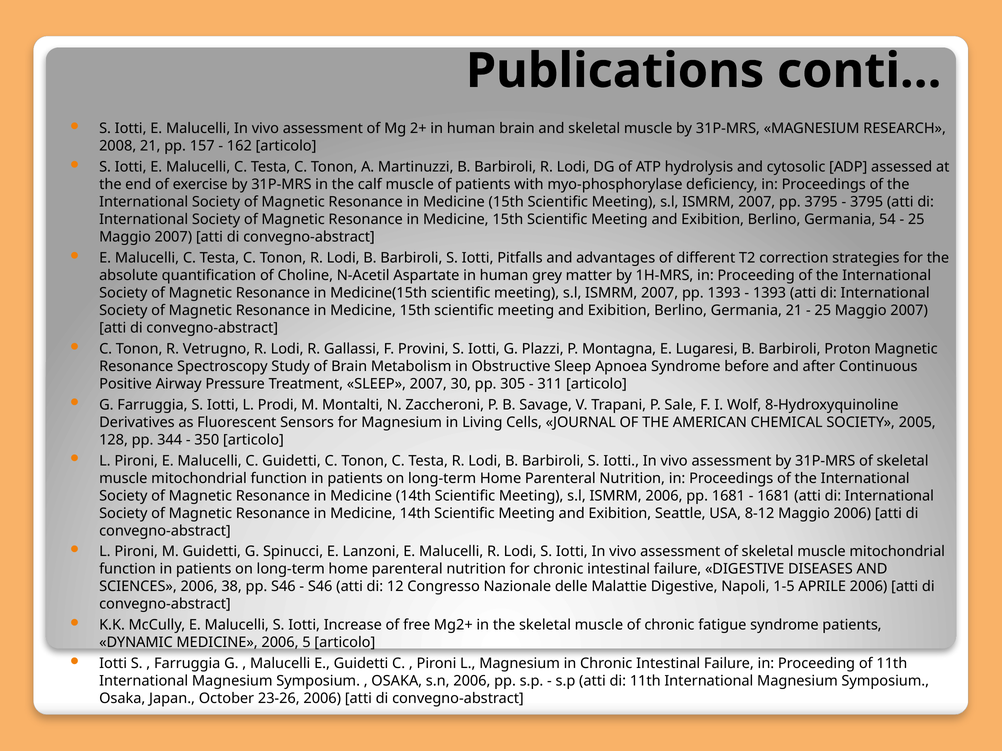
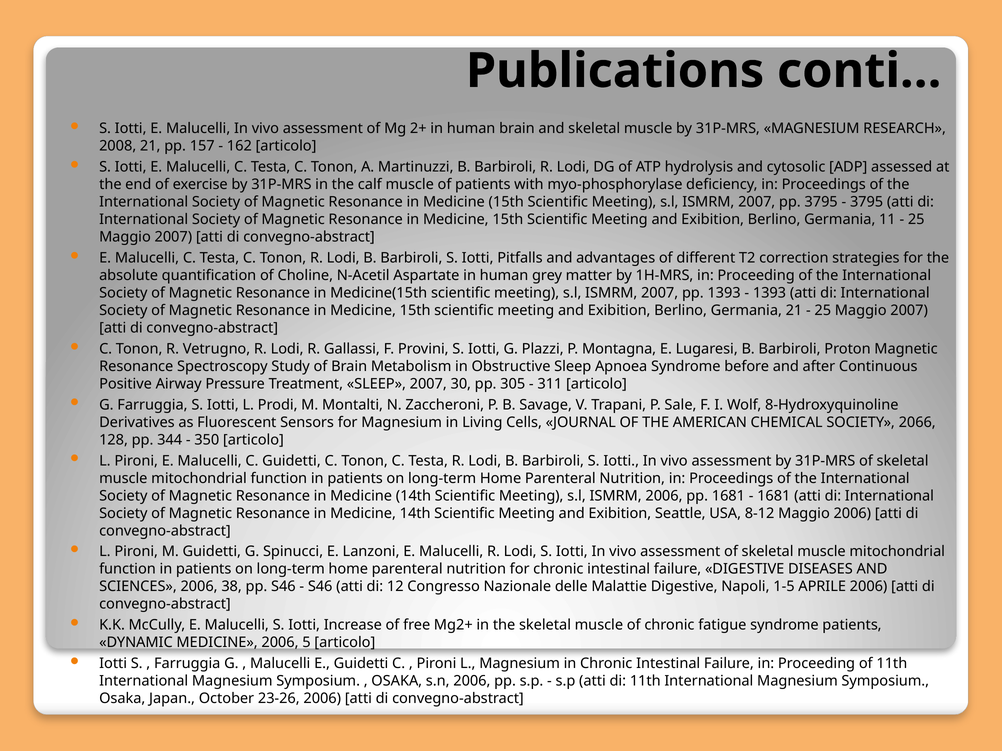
54: 54 -> 11 (887, 219)
2005: 2005 -> 2066 (917, 422)
